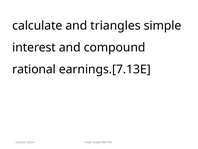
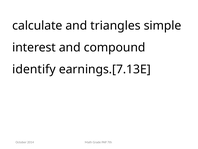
rational: rational -> identify (34, 69)
